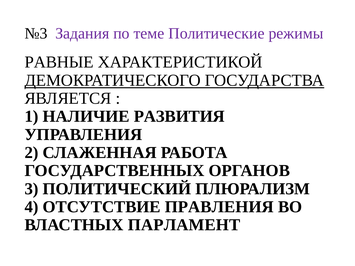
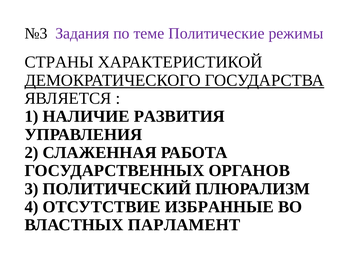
РАВНЫЕ: РАВНЫЕ -> СТРАНЫ (59, 62)
ПРАВЛЕНИЯ: ПРАВЛЕНИЯ -> ИЗБРАННЫЕ (219, 207)
